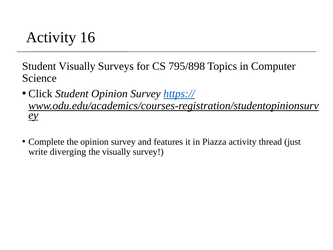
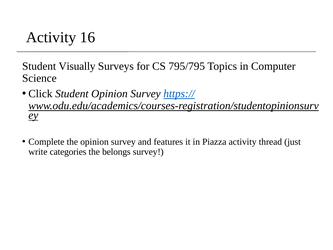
795/898: 795/898 -> 795/795 (187, 66)
diverging: diverging -> categories (68, 152)
the visually: visually -> belongs (116, 152)
